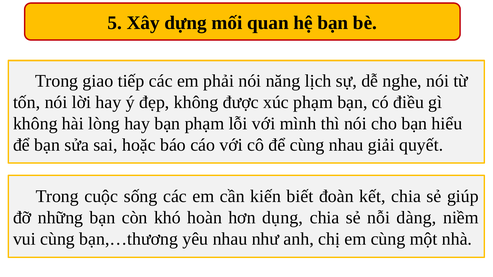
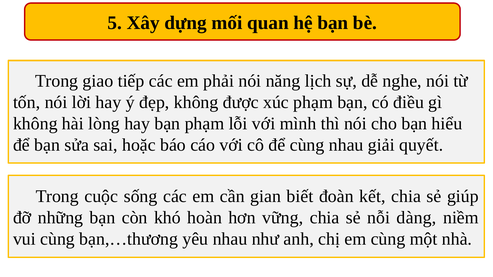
kiến: kiến -> gian (266, 197)
dụng: dụng -> vững (283, 218)
